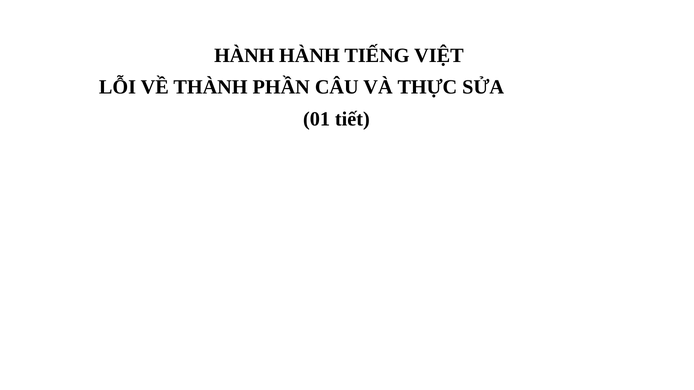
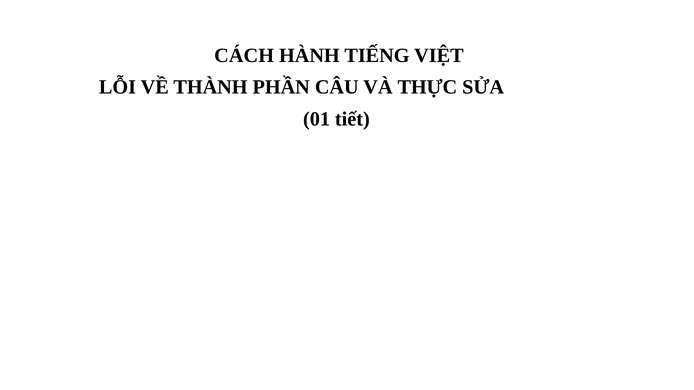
HÀNH: HÀNH -> CÁCH (244, 56)
